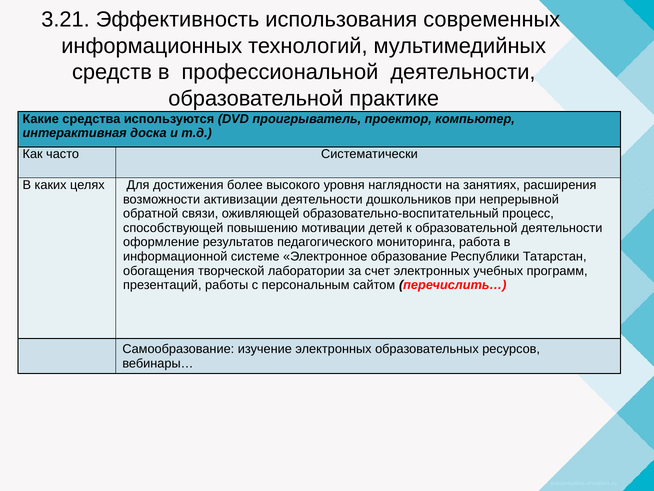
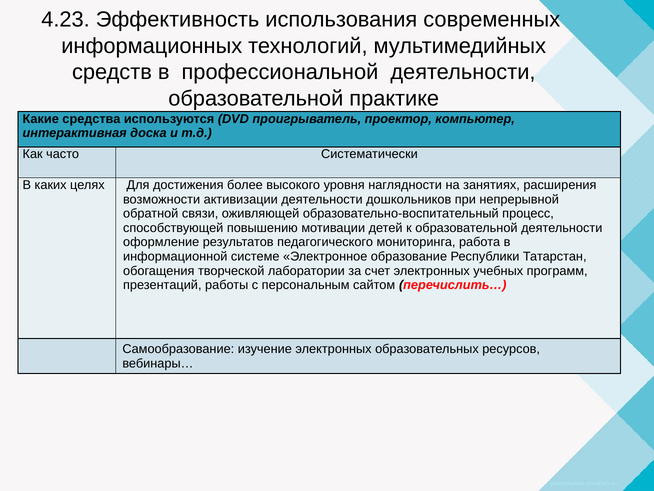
3.21: 3.21 -> 4.23 (66, 20)
